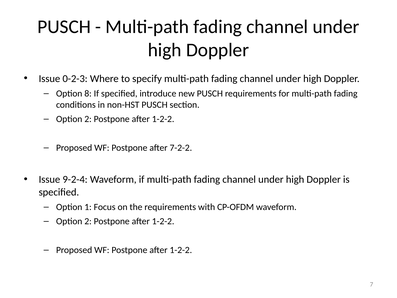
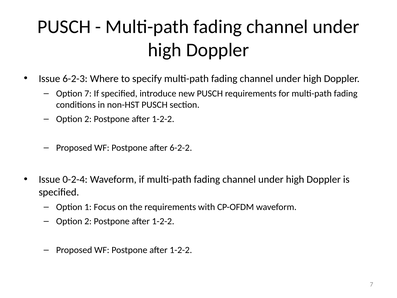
0-2-3: 0-2-3 -> 6-2-3 (75, 78)
Option 8: 8 -> 7 (88, 93)
7-2-2: 7-2-2 -> 6-2-2 (181, 148)
9-2-4: 9-2-4 -> 0-2-4 (75, 179)
